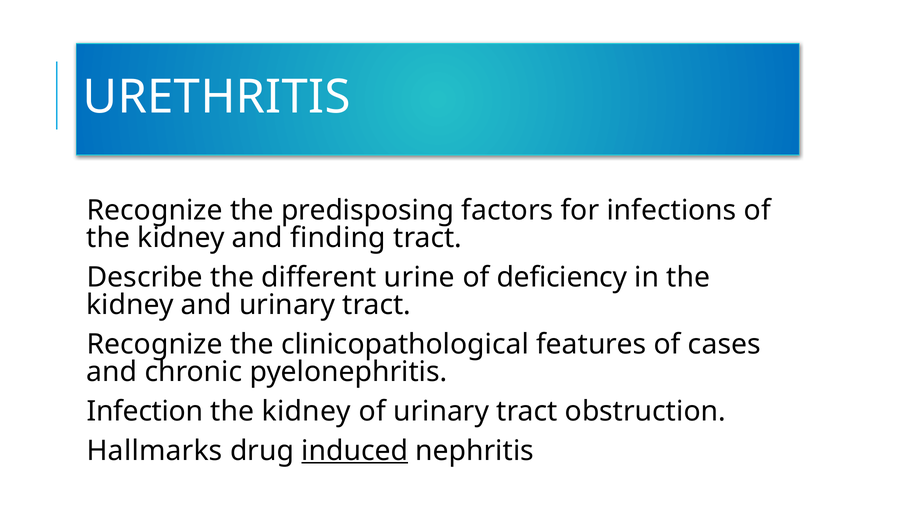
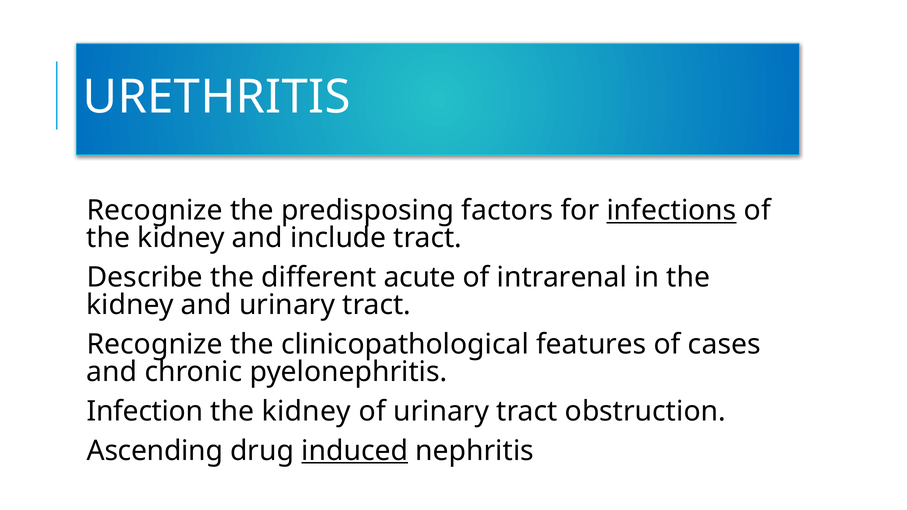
infections underline: none -> present (672, 210)
finding: finding -> include (338, 238)
urine: urine -> acute (420, 277)
deficiency: deficiency -> intrarenal (562, 277)
Hallmarks: Hallmarks -> Ascending (155, 451)
